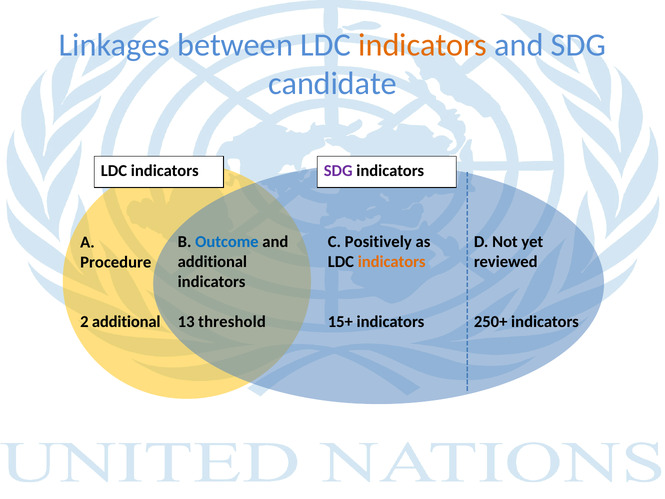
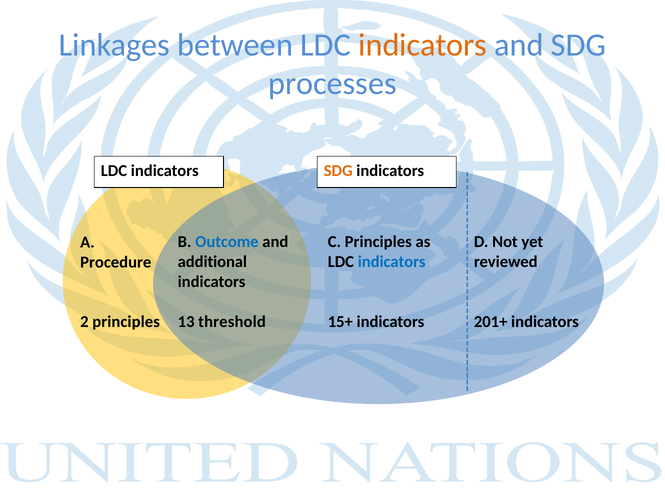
candidate: candidate -> processes (332, 84)
SDG colour: purple -> orange (338, 171)
C Positively: Positively -> Principles (378, 242)
indicators colour: orange -> blue (392, 262)
250+: 250+ -> 201+ (491, 321)
2 additional: additional -> principles (126, 322)
